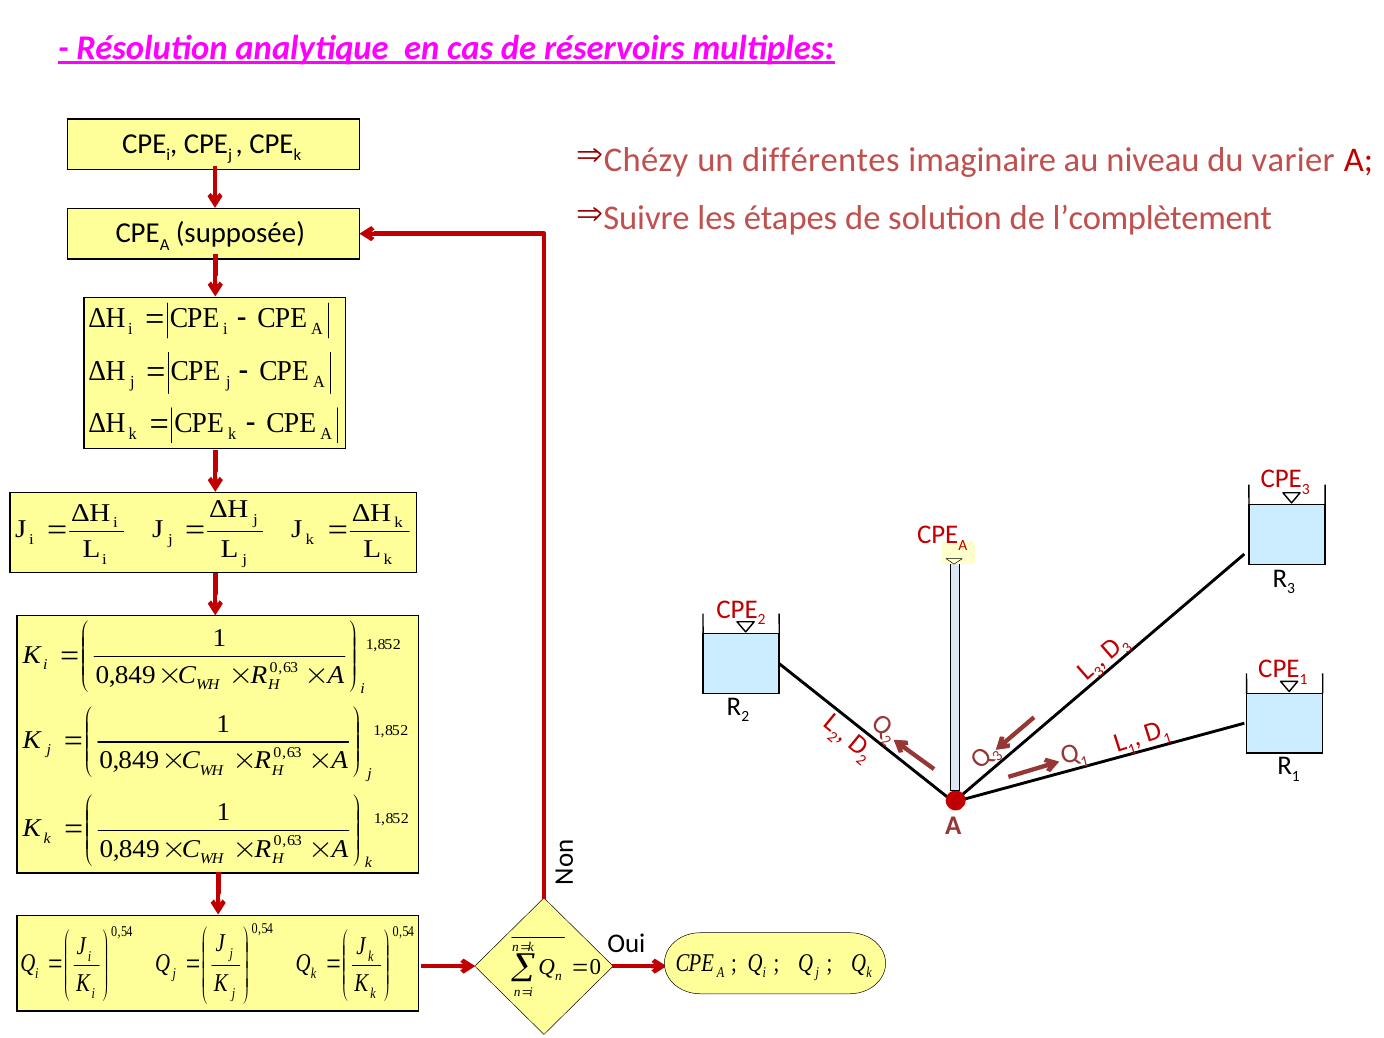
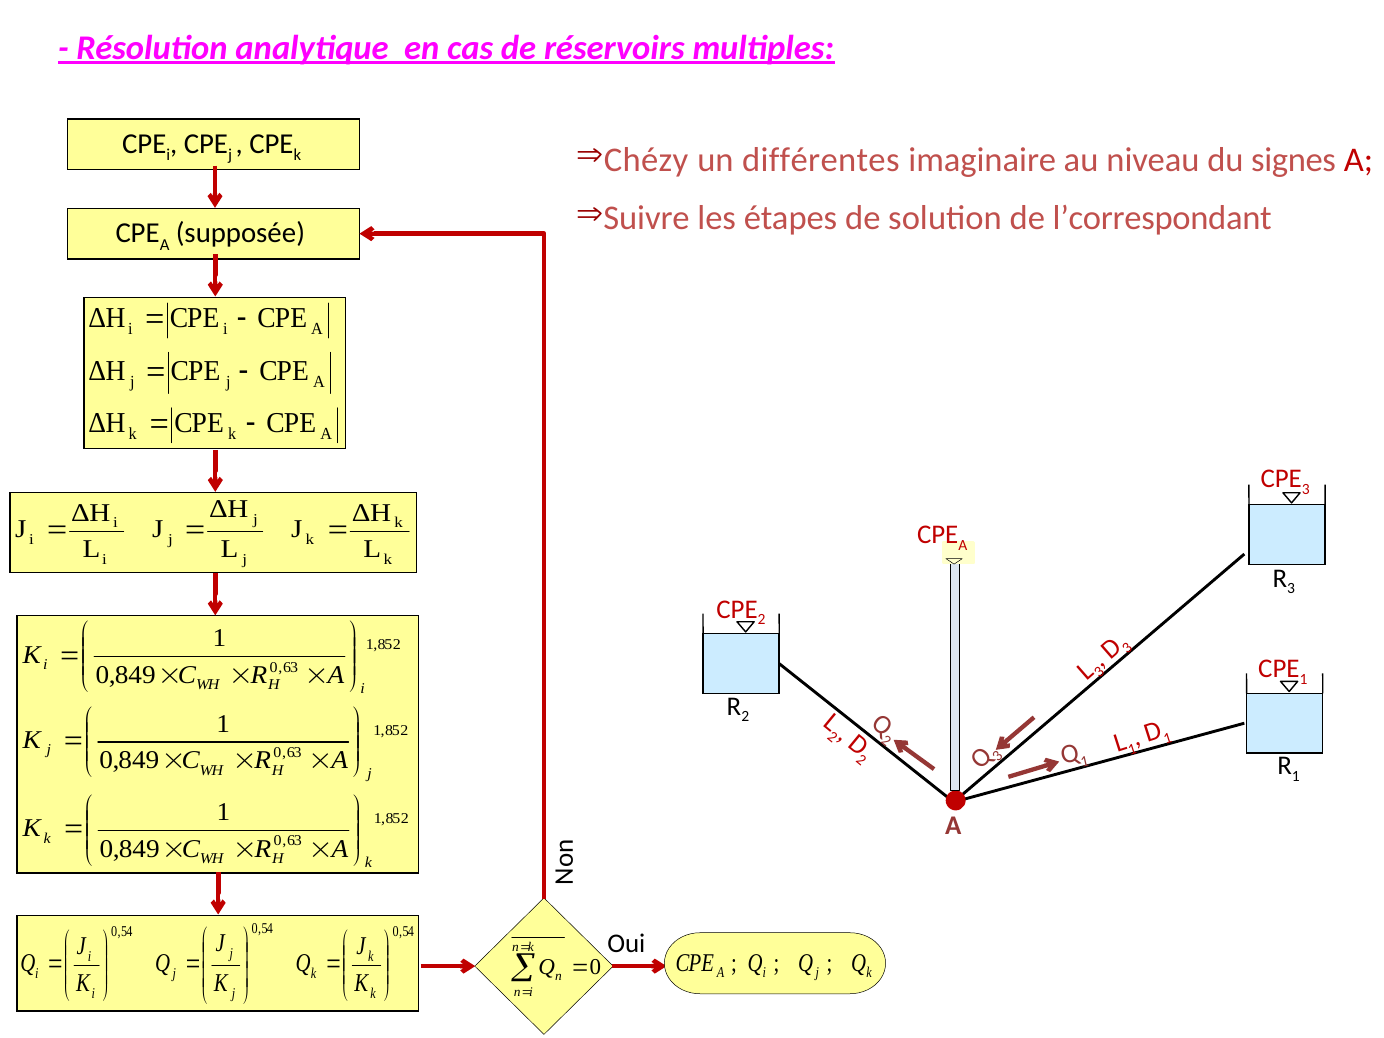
varier: varier -> signes (1294, 160)
l’complètement: l’complètement -> l’correspondant (1162, 219)
